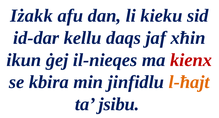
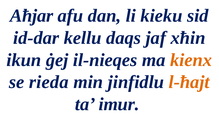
Iżakk: Iżakk -> Aħjar (32, 16)
kienx colour: red -> orange (191, 60)
kbira: kbira -> rieda (49, 82)
jsibu: jsibu -> imur (119, 104)
